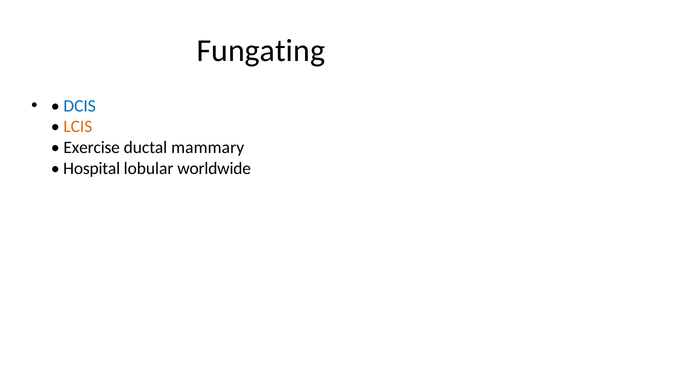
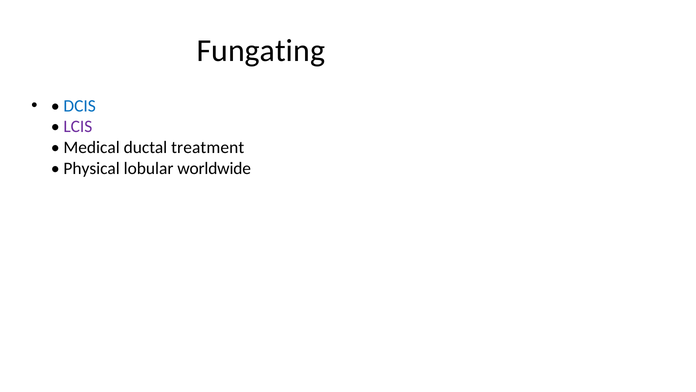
LCIS colour: orange -> purple (78, 127)
Exercise: Exercise -> Medical (92, 147)
mammary: mammary -> treatment (208, 147)
Hospital: Hospital -> Physical (92, 168)
